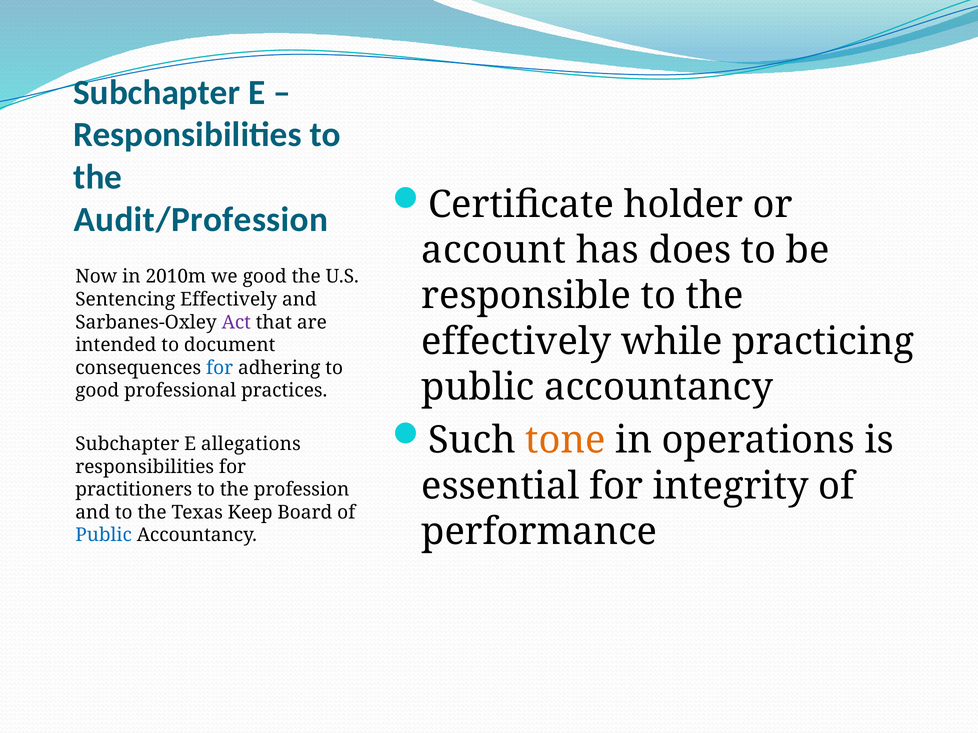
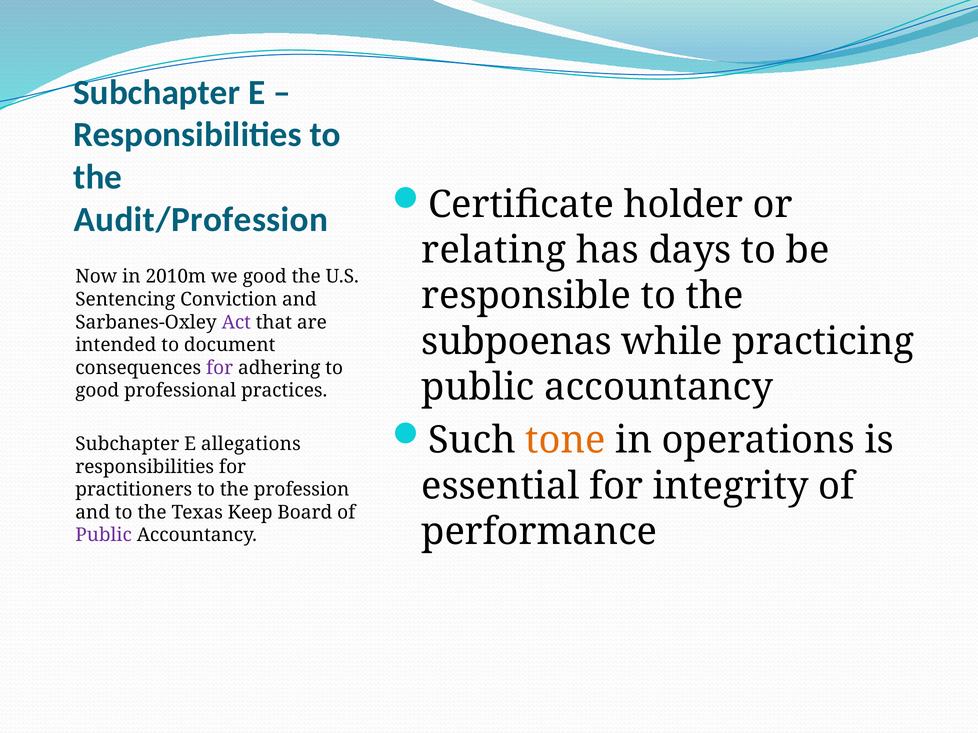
account: account -> relating (494, 250)
does: does -> days (690, 250)
Sentencing Effectively: Effectively -> Conviction (229, 300)
effectively: effectively -> subpoenas (517, 342)
for colour: blue -> purple (220, 368)
Public colour: blue -> purple (104, 536)
